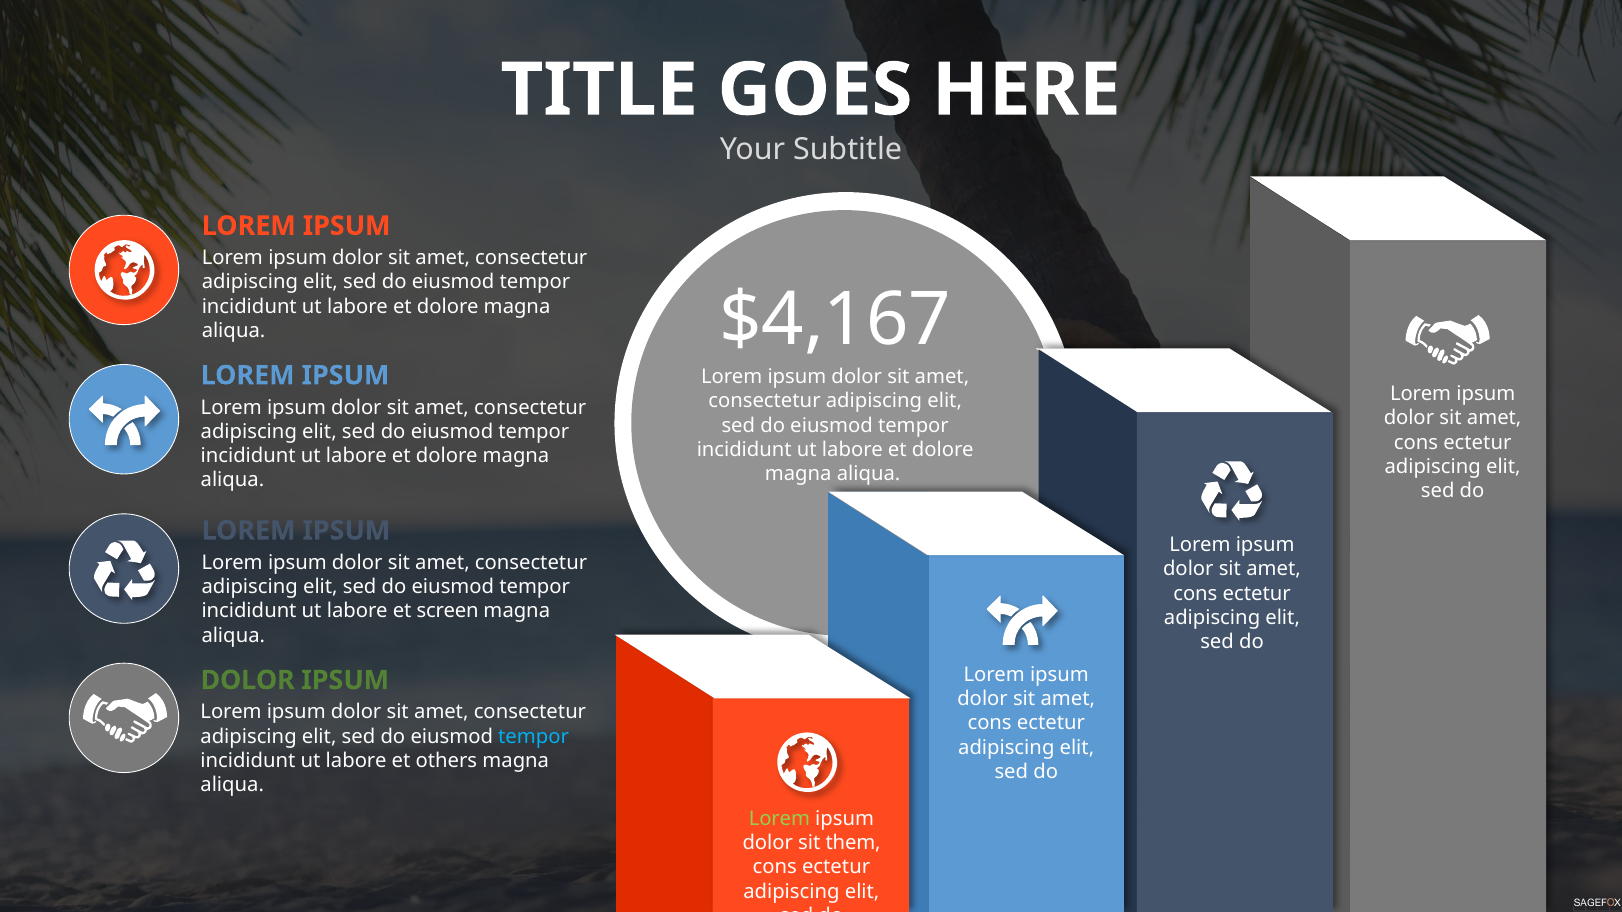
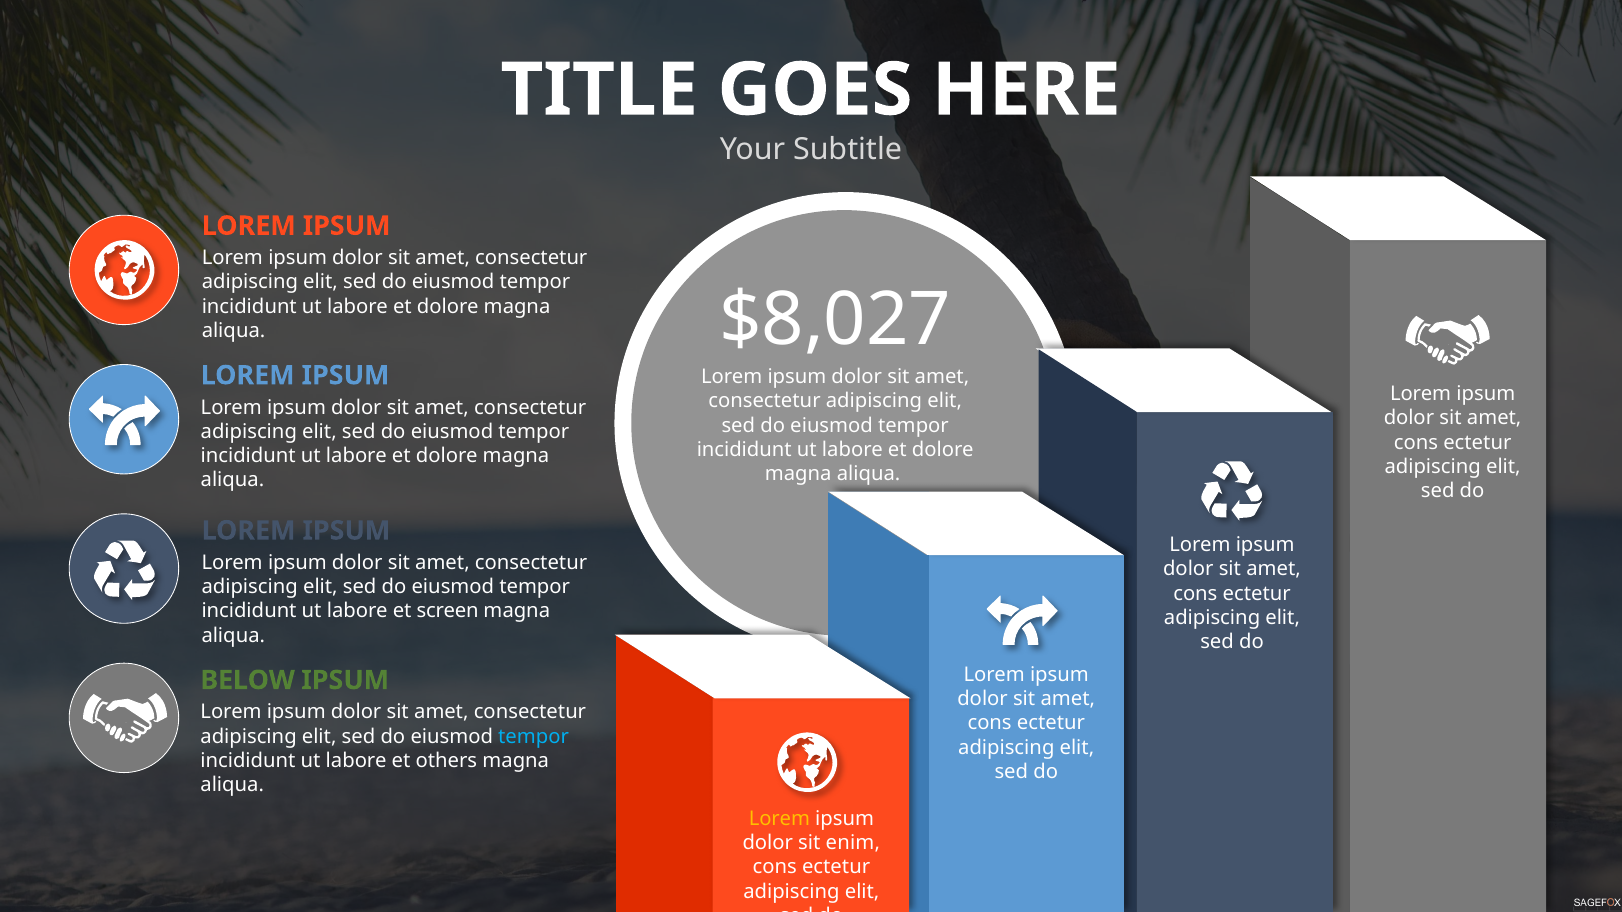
$4,167: $4,167 -> $8,027 (835, 320)
DOLOR: DOLOR -> BELOW (248, 680)
Lorem colour: light green -> yellow (779, 819)
them: them -> enim (853, 843)
